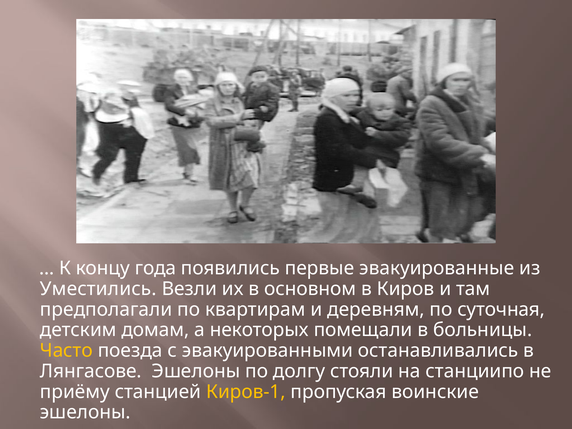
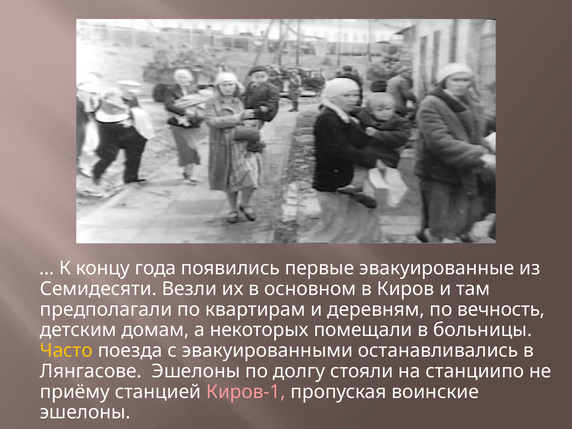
Уместились: Уместились -> Семидесяти (98, 289)
суточная: суточная -> вечность (501, 309)
Киров-1 colour: yellow -> pink (246, 392)
